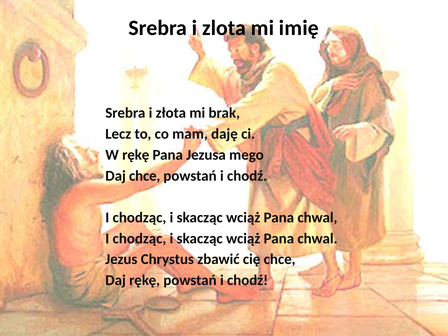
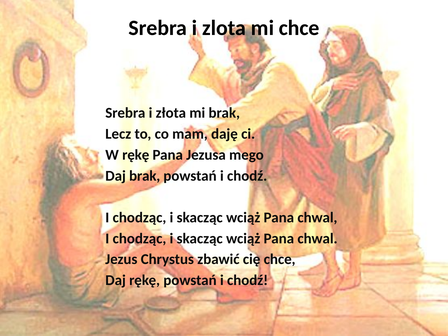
mi imię: imię -> chce (299, 28)
Daj chce: chce -> brak (145, 176)
